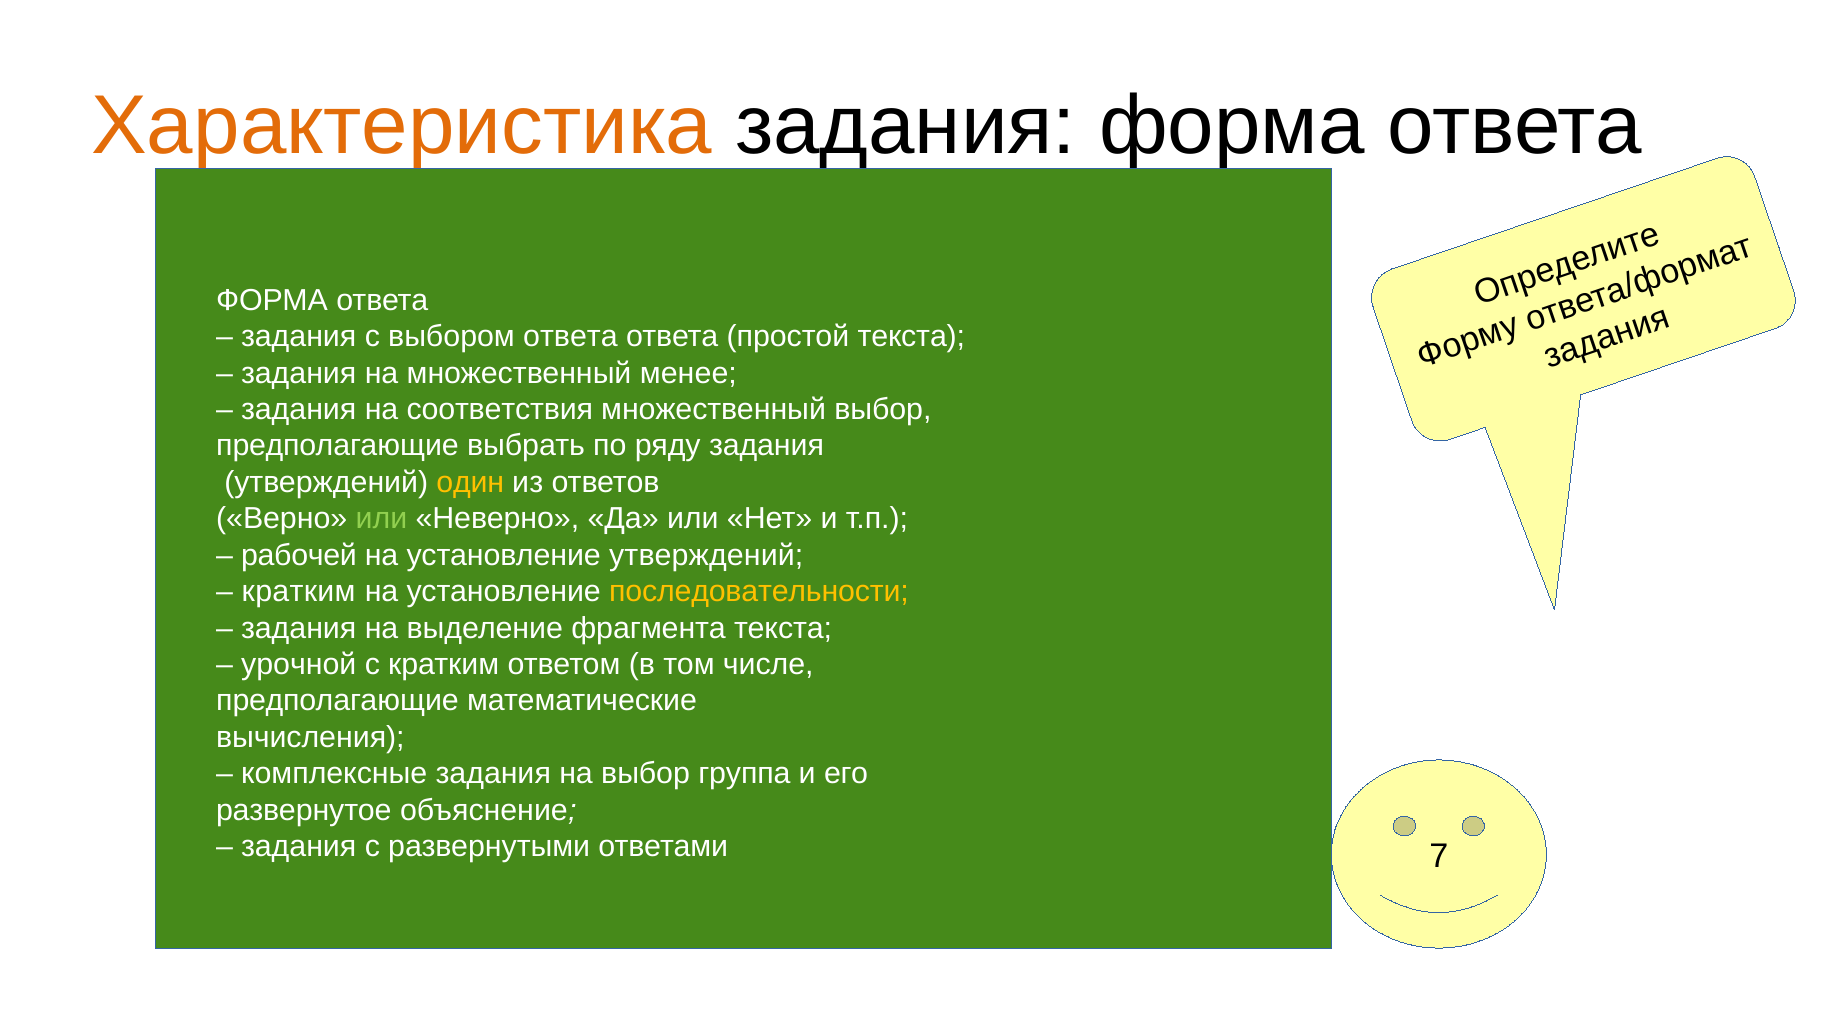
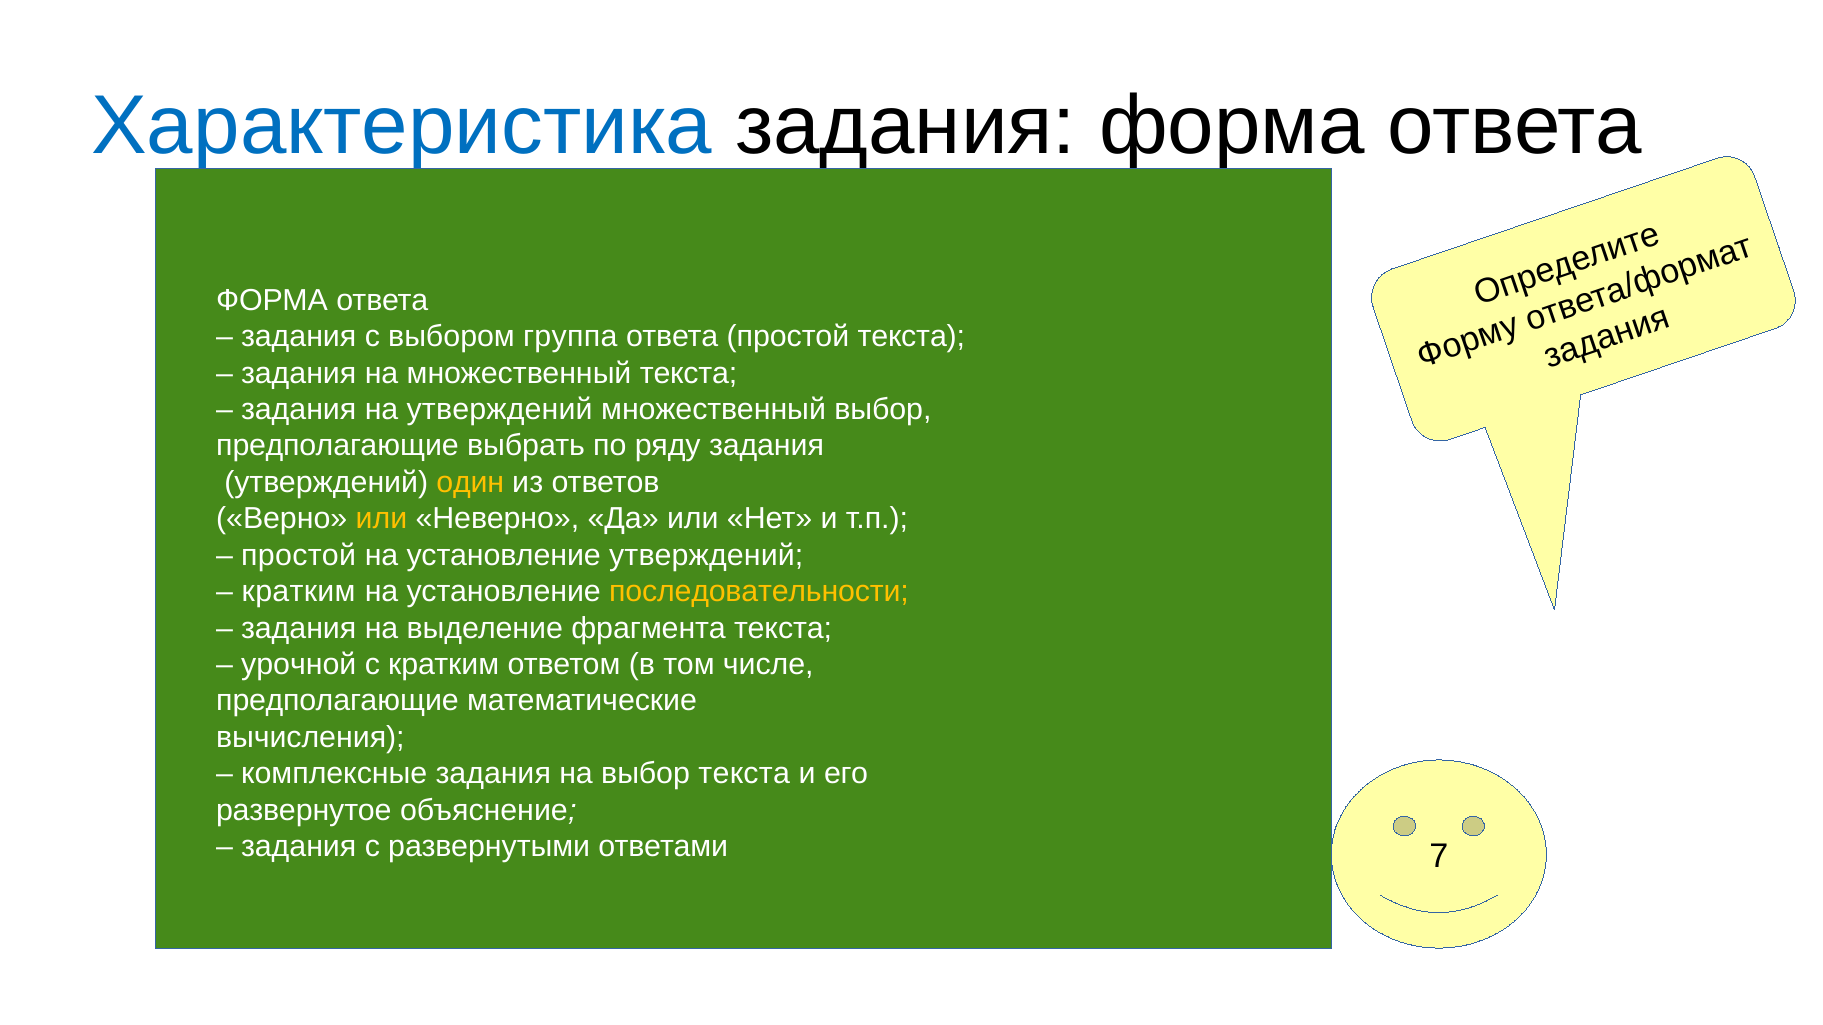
Характеристика colour: orange -> blue (401, 126)
выбором ответа: ответа -> группа (570, 337)
множественный менее: менее -> текста (688, 373)
на соответствия: соответствия -> утверждений (500, 410)
или colour: light green -> yellow (381, 519)
рабочей: рабочей -> простой (299, 555)
выбор группа: группа -> текста (744, 774)
